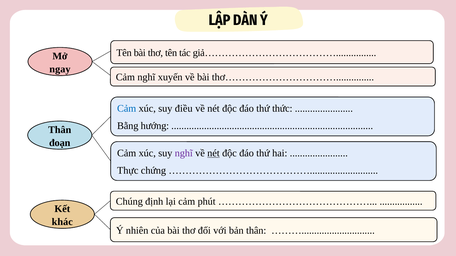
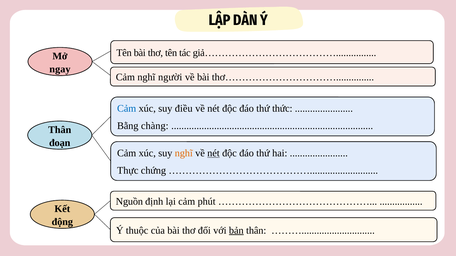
xuyến: xuyến -> người (170, 77)
hướng: hướng -> chàng (155, 126)
nghĩ colour: purple -> orange (184, 153)
Chúng: Chúng -> Nguồn (129, 202)
khác: khác -> động (62, 222)
nhiên: nhiên -> thuộc (137, 231)
bản underline: none -> present (236, 231)
